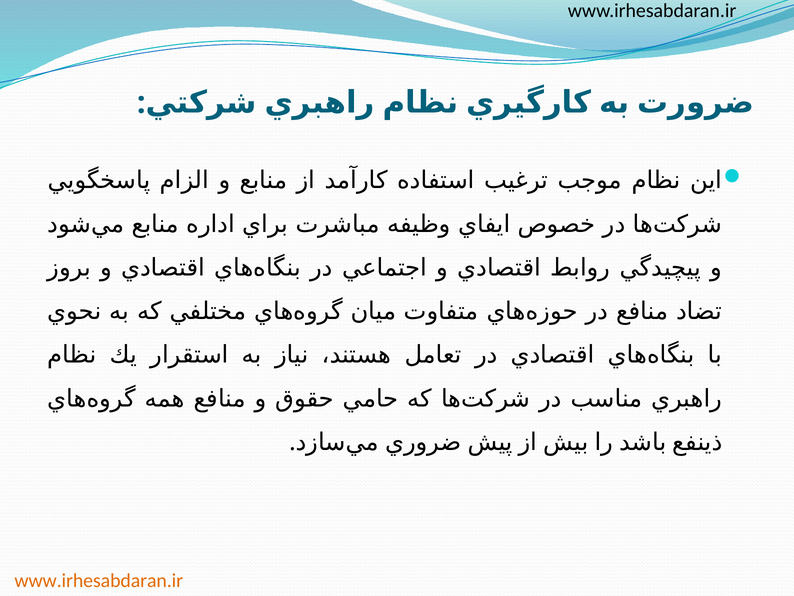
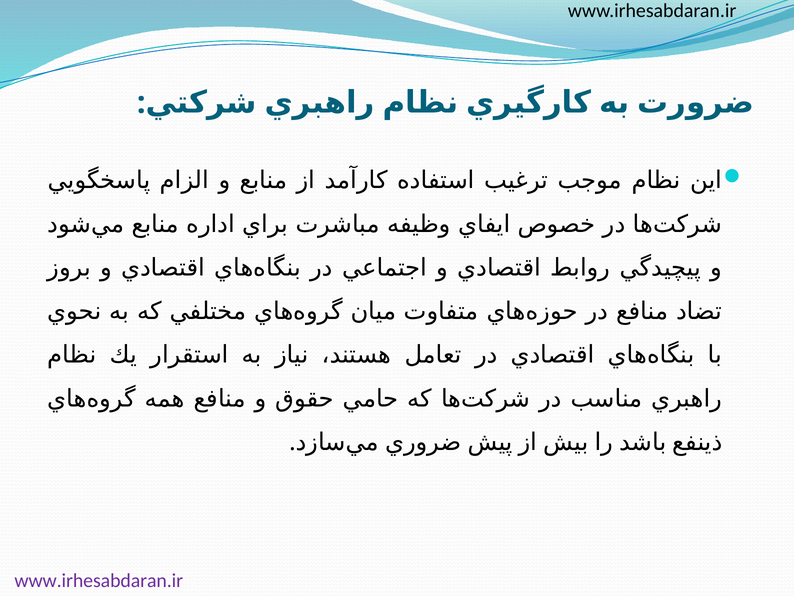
www.irhesabdaran.ir colour: orange -> purple (99, 580)
